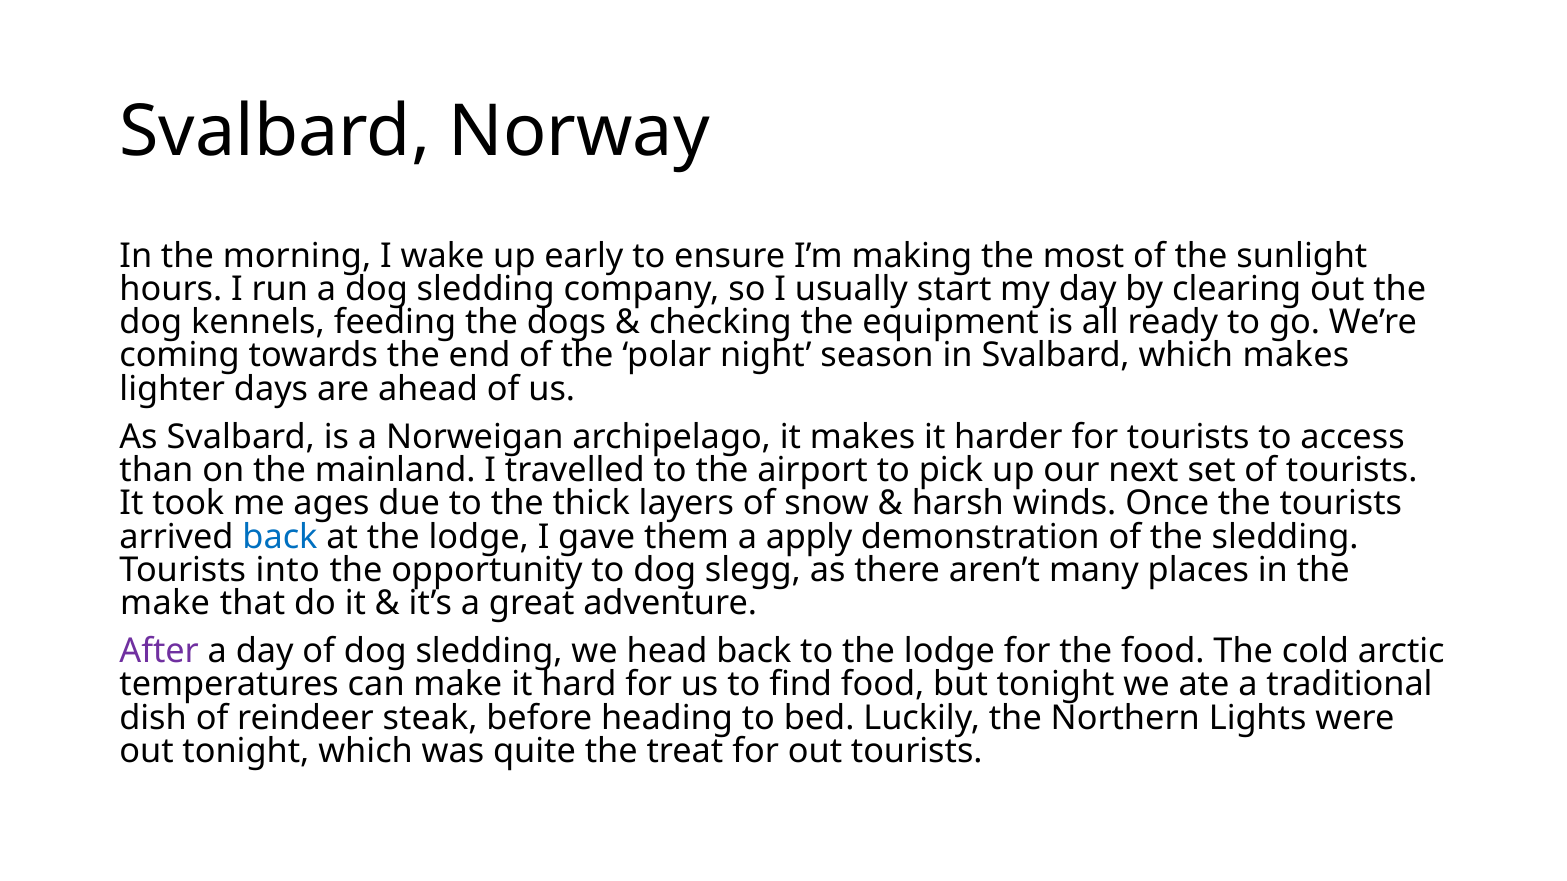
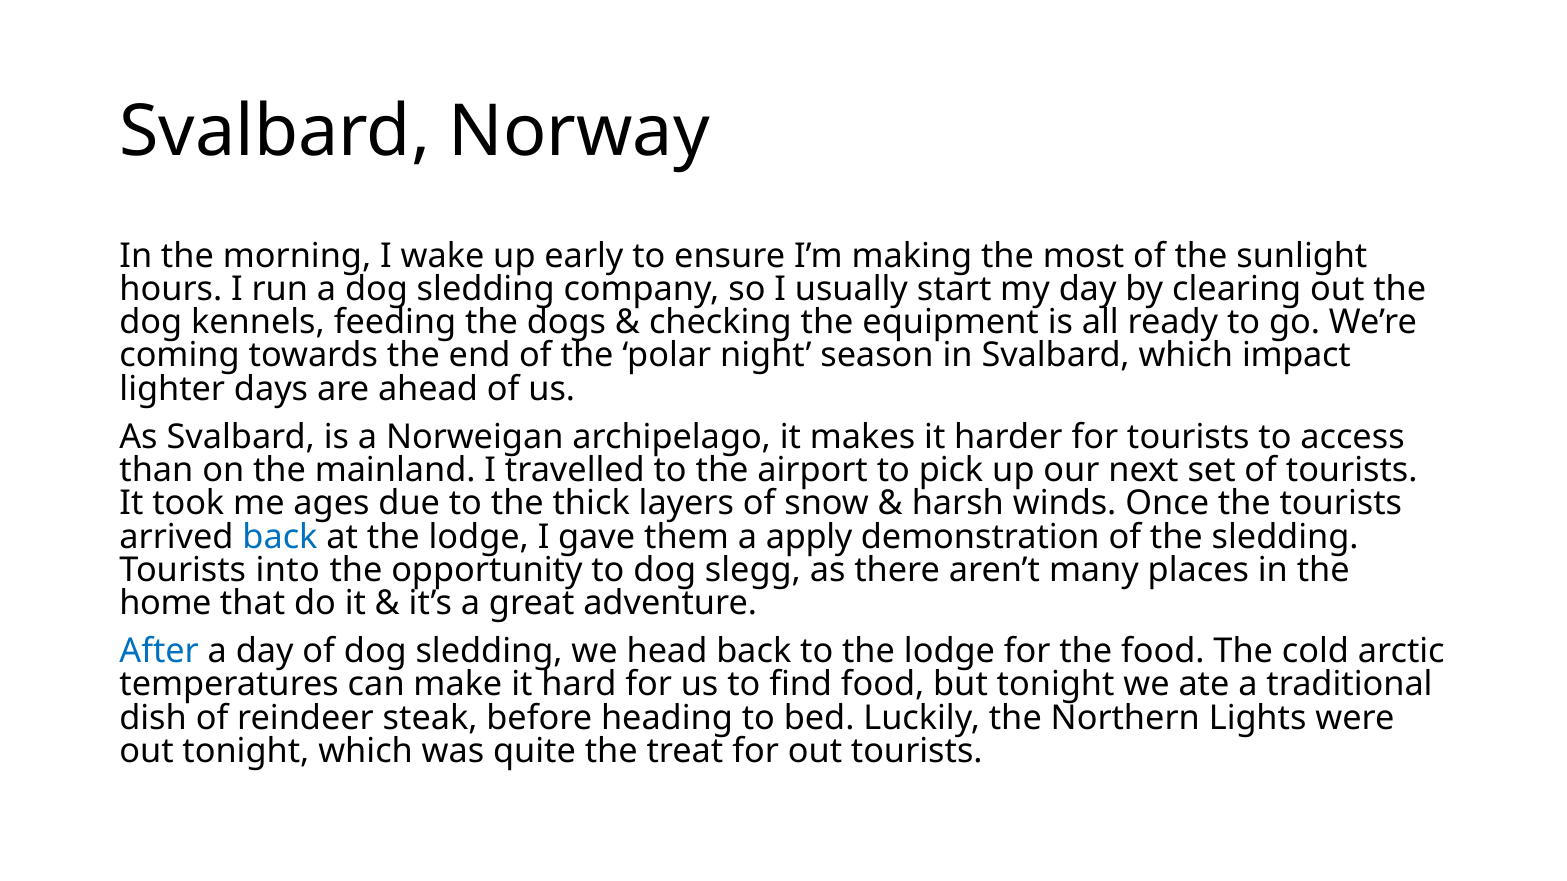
which makes: makes -> impact (1296, 356)
make: make -> home (165, 604)
After colour: purple -> blue (159, 652)
